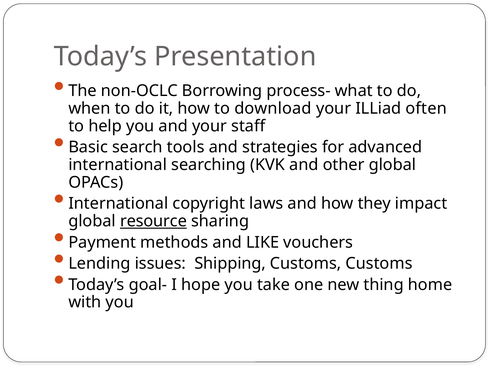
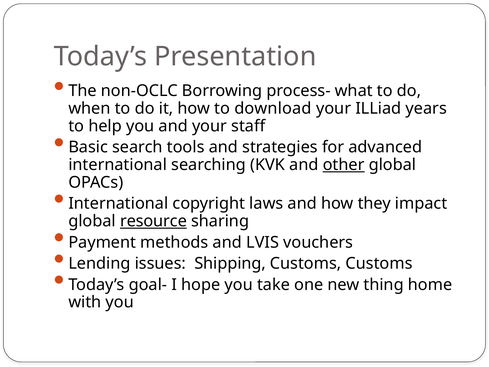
often: often -> years (426, 108)
other underline: none -> present (344, 165)
LIKE: LIKE -> LVIS (263, 242)
